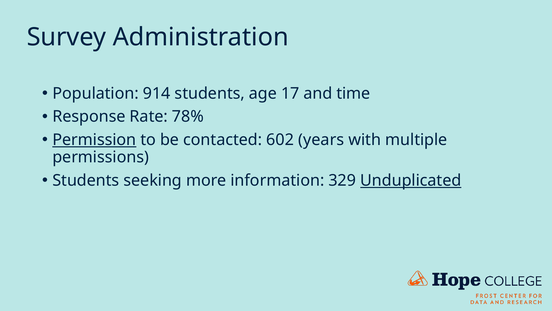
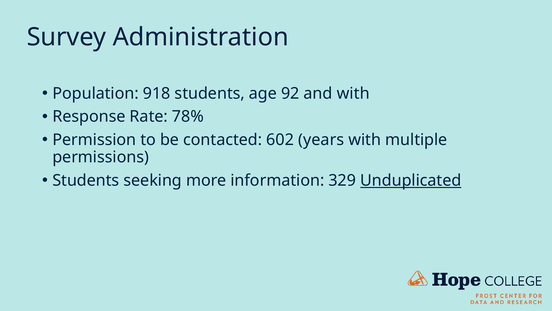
914: 914 -> 918 (157, 93)
17: 17 -> 92 (290, 93)
and time: time -> with (353, 93)
Permission underline: present -> none (94, 140)
